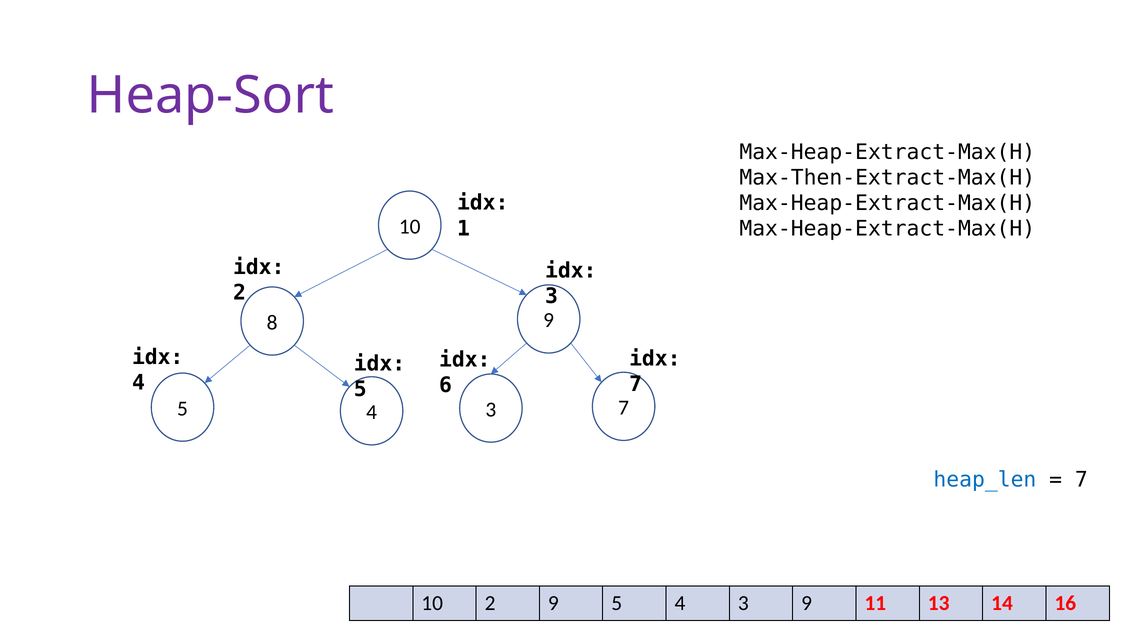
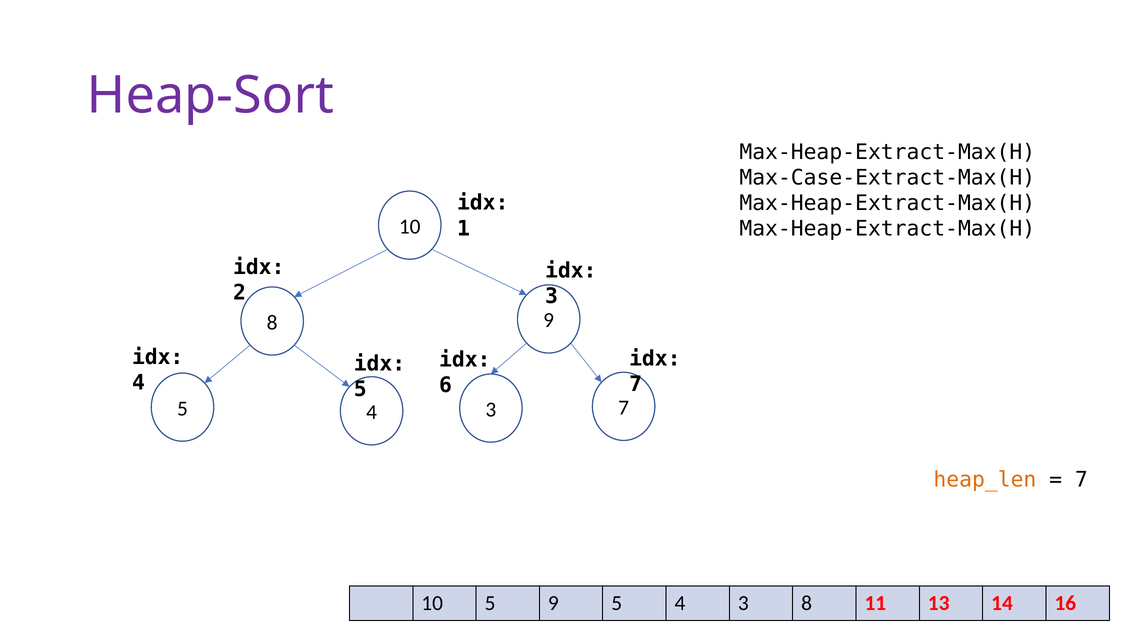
Max-Then-Extract-Max(H: Max-Then-Extract-Max(H -> Max-Case-Extract-Max(H (887, 178)
heap_len colour: blue -> orange (985, 480)
10 2: 2 -> 5 (490, 604)
3 9: 9 -> 8 (807, 604)
